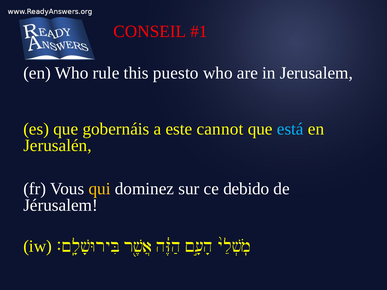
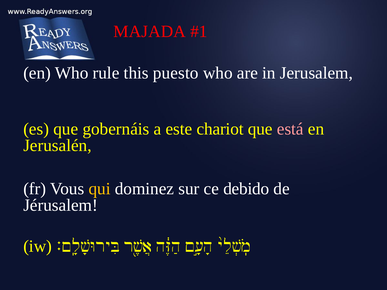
CONSEIL: CONSEIL -> MAJADA (150, 31)
cannot: cannot -> chariot (220, 129)
está colour: light blue -> pink (290, 129)
